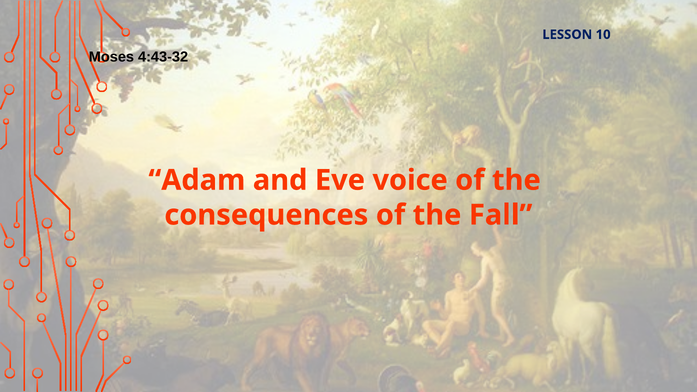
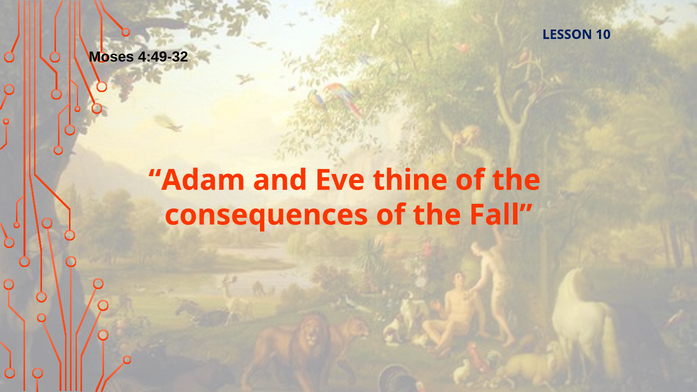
4:43-32: 4:43-32 -> 4:49-32 (163, 57)
voice: voice -> thine (410, 180)
